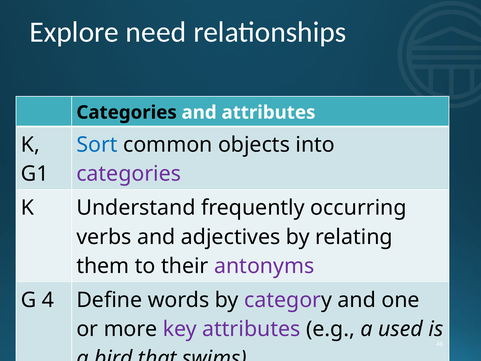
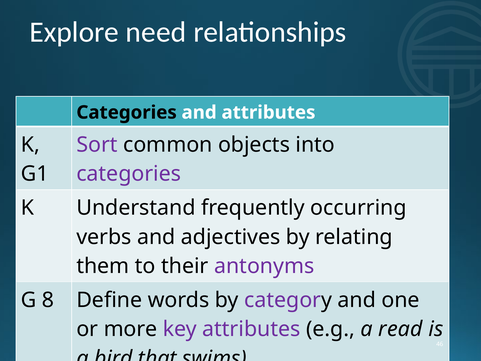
Sort colour: blue -> purple (97, 145)
4: 4 -> 8 (48, 300)
used: used -> read (400, 329)
